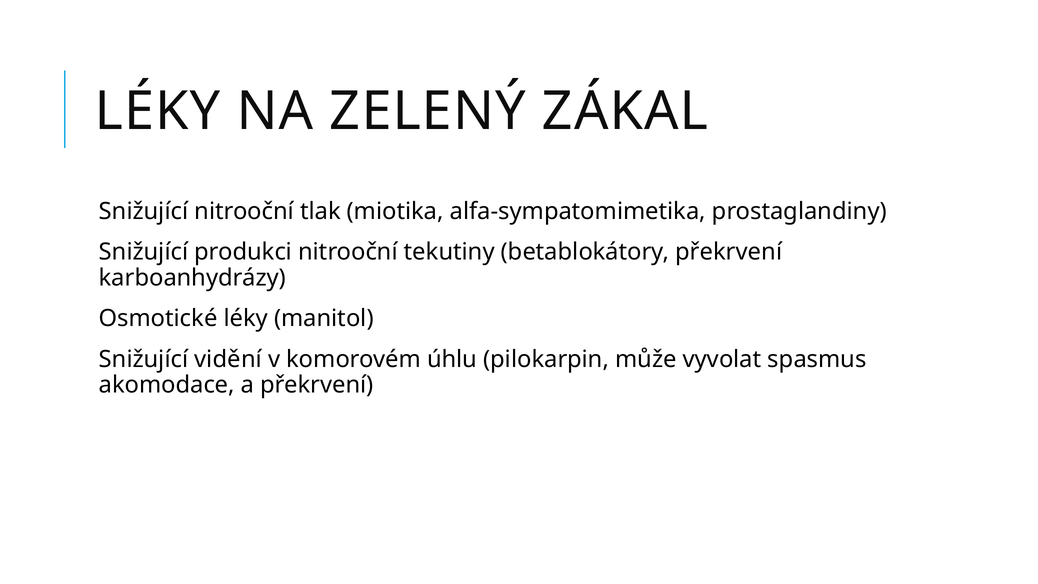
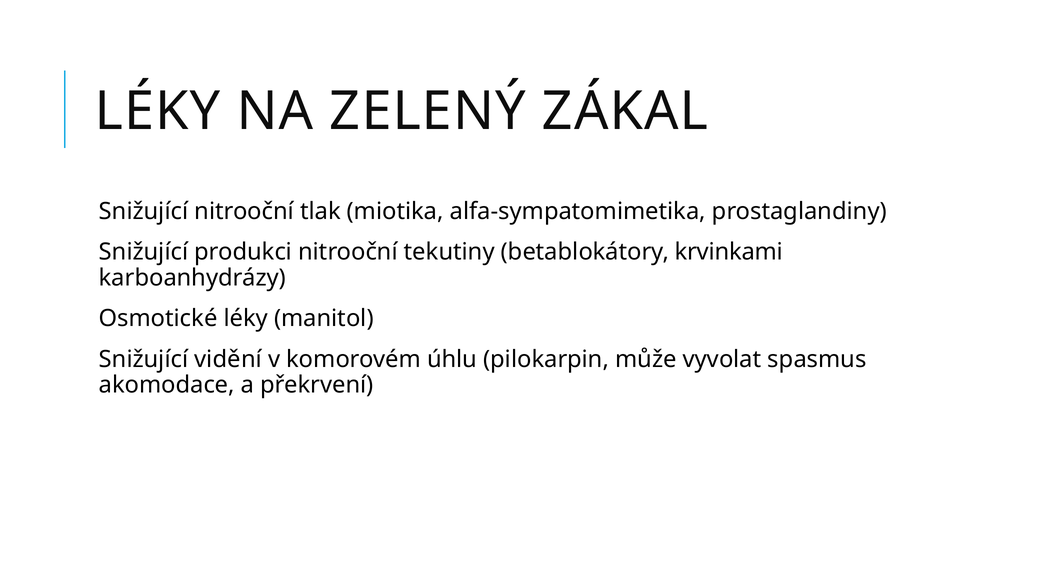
betablokátory překrvení: překrvení -> krvinkami (729, 252)
